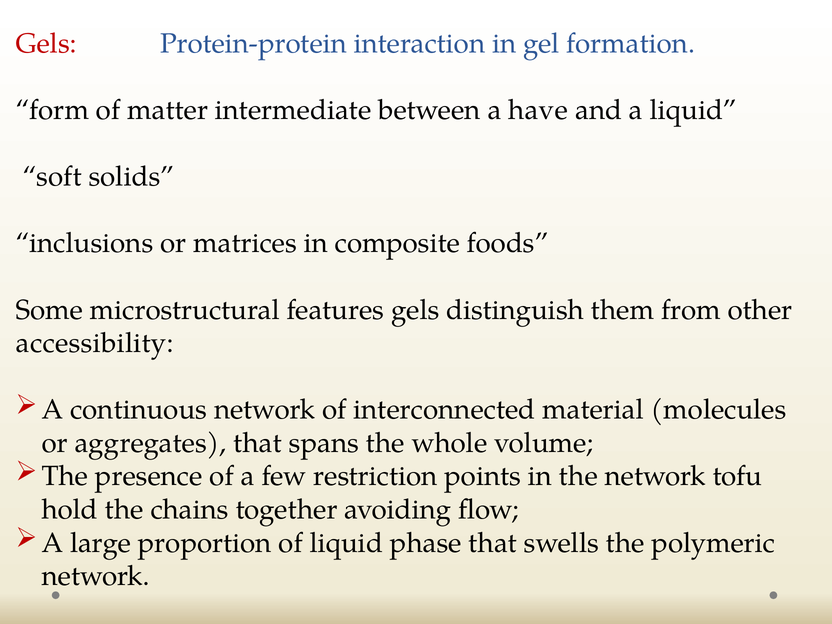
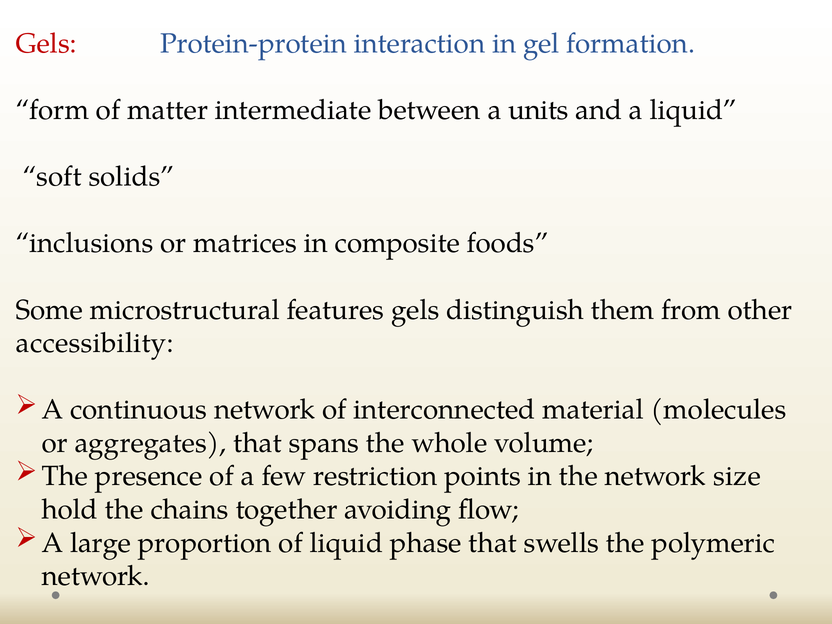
have: have -> units (538, 110)
tofu: tofu -> size (737, 476)
